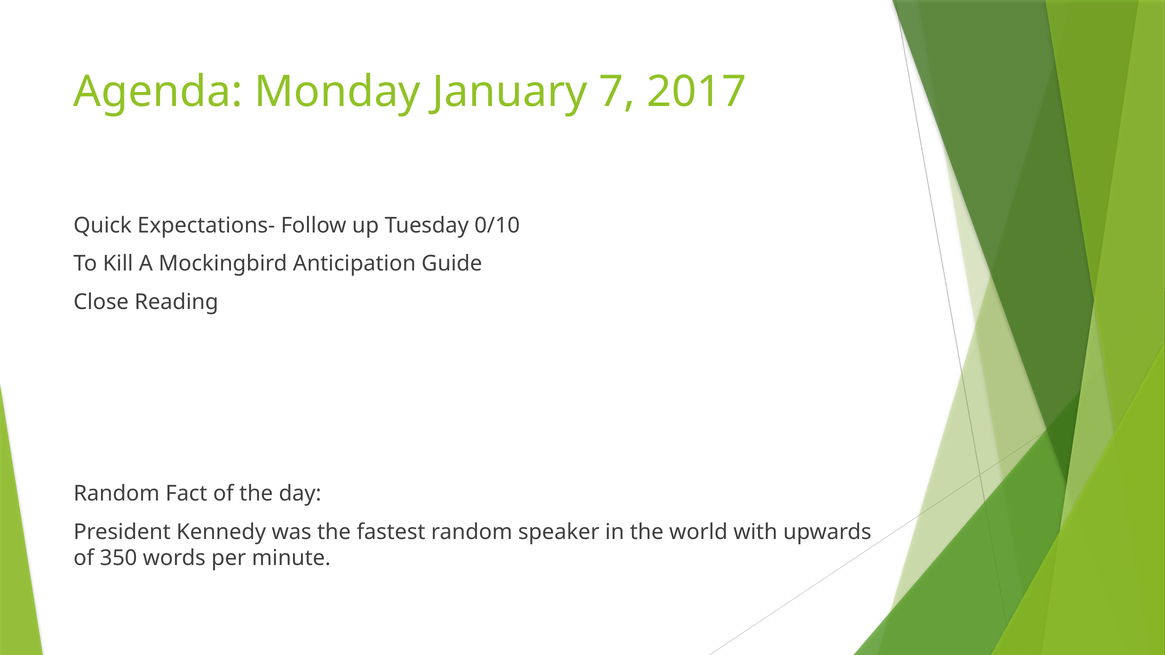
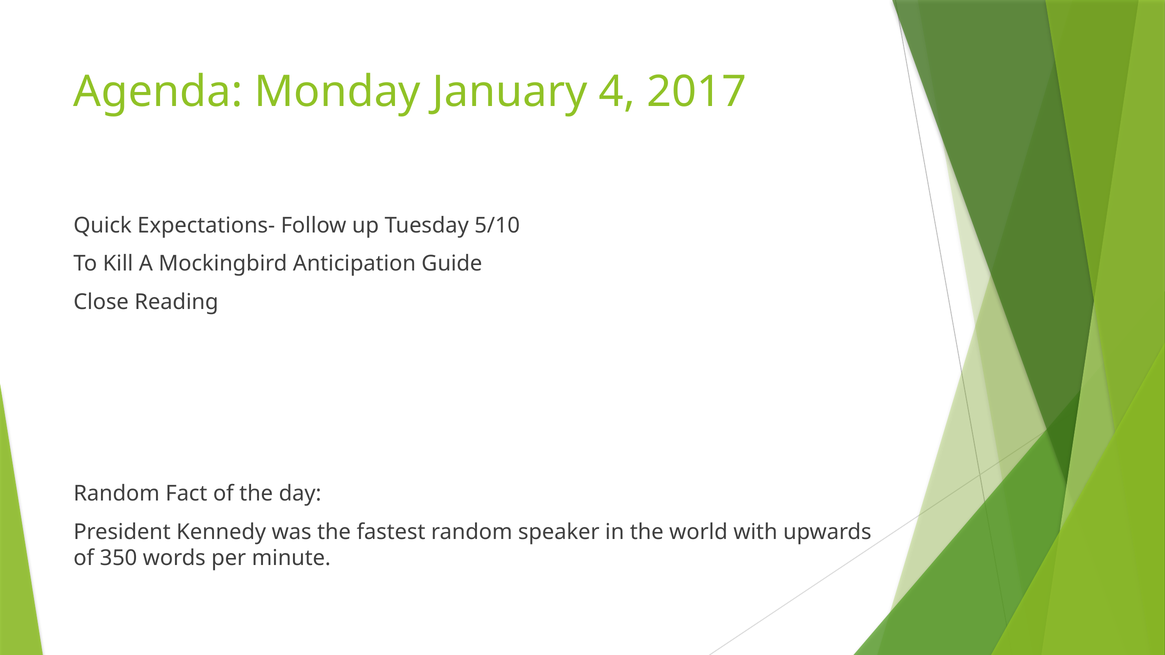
7: 7 -> 4 (617, 92)
0/10: 0/10 -> 5/10 (497, 225)
